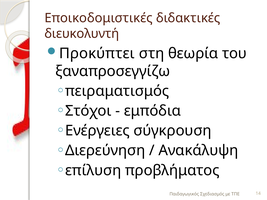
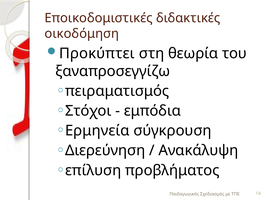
διευκολυντή: διευκολυντή -> οικοδόμηση (82, 34)
Ενέργειες: Ενέργειες -> Ερμηνεία (97, 131)
